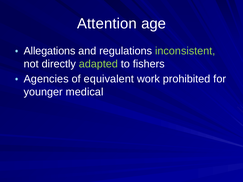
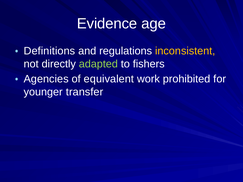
Attention: Attention -> Evidence (107, 24)
Allegations: Allegations -> Definitions (49, 51)
inconsistent colour: light green -> yellow (185, 51)
medical: medical -> transfer (85, 92)
